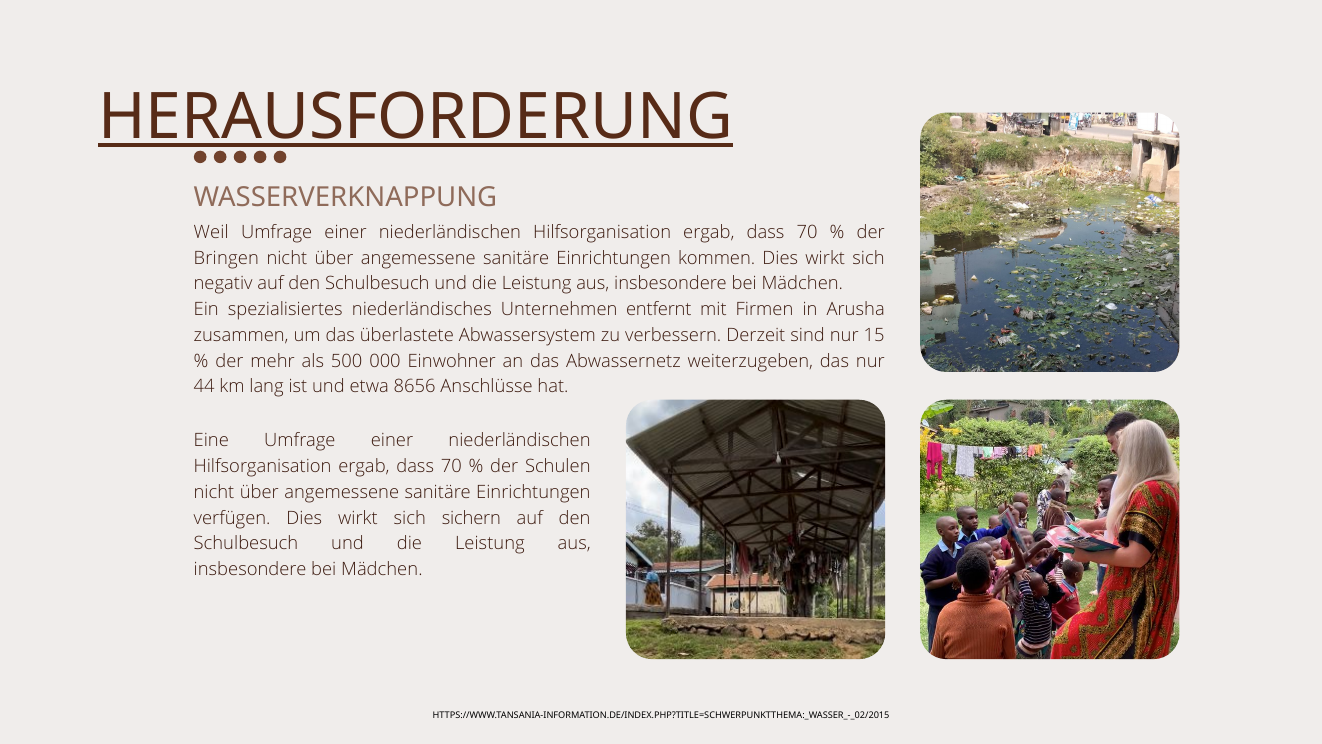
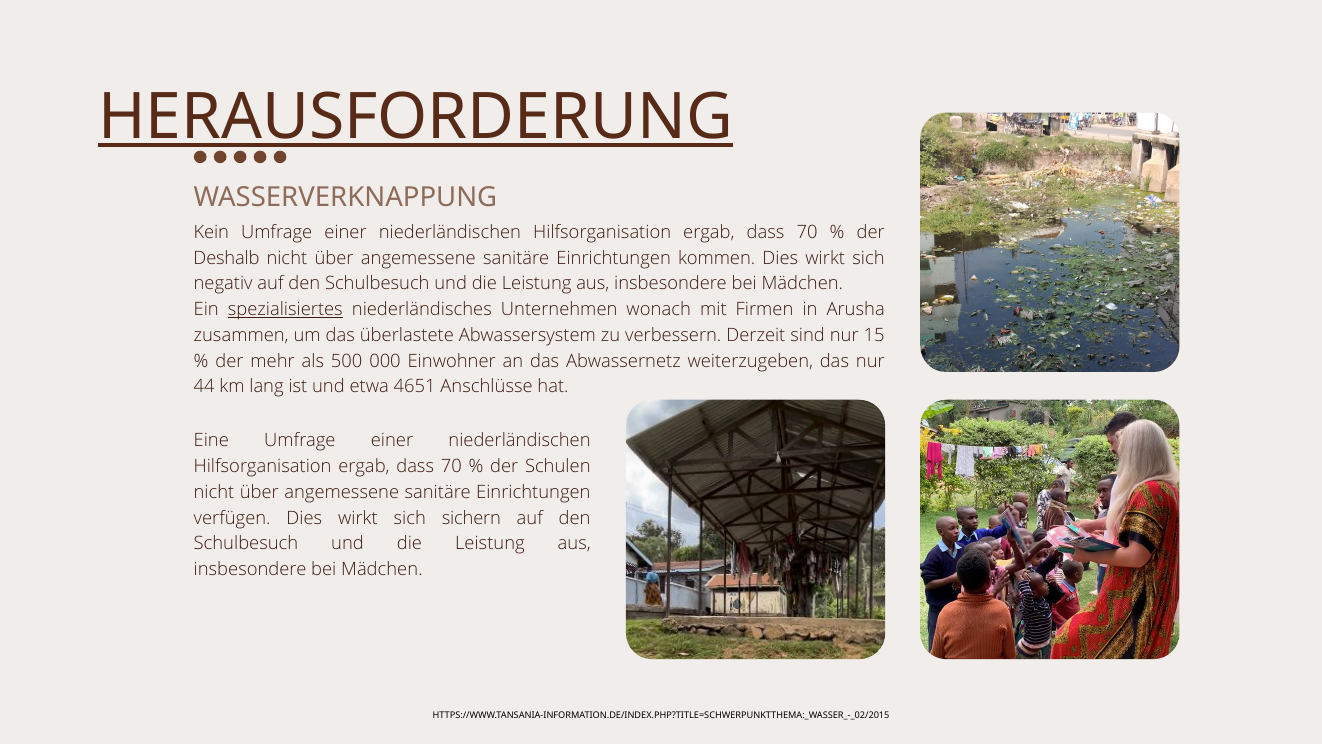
Weil: Weil -> Kein (211, 232)
Bringen: Bringen -> Deshalb (227, 258)
spezialisiertes underline: none -> present (285, 309)
entfernt: entfernt -> wonach (659, 309)
8656: 8656 -> 4651 (415, 387)
